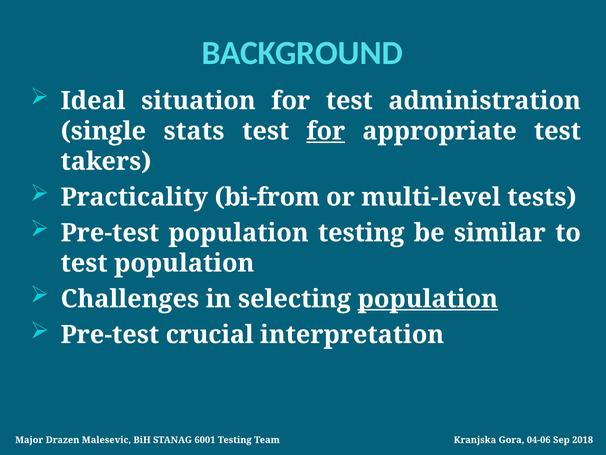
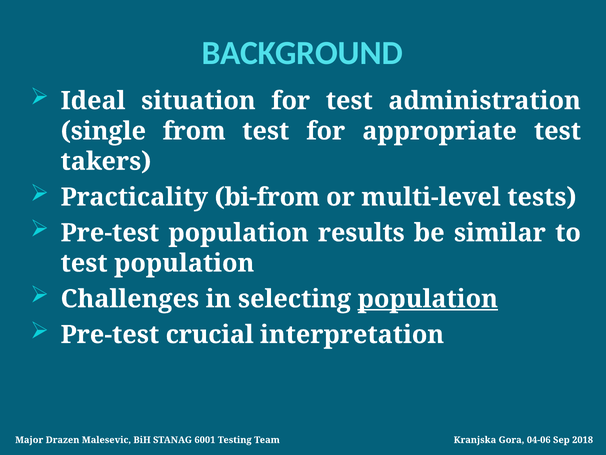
stats: stats -> from (194, 131)
for underline: present -> none (326, 131)
population testing: testing -> results (361, 233)
